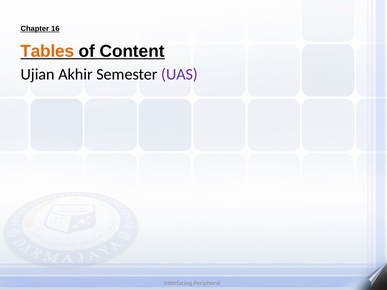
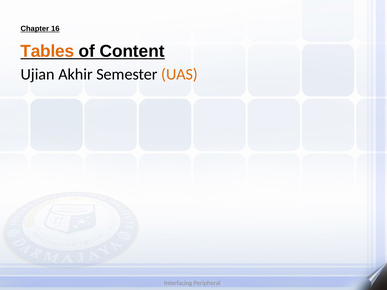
UAS colour: purple -> orange (179, 74)
